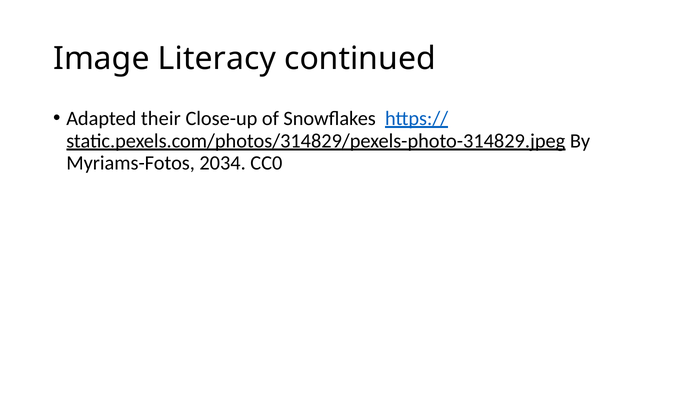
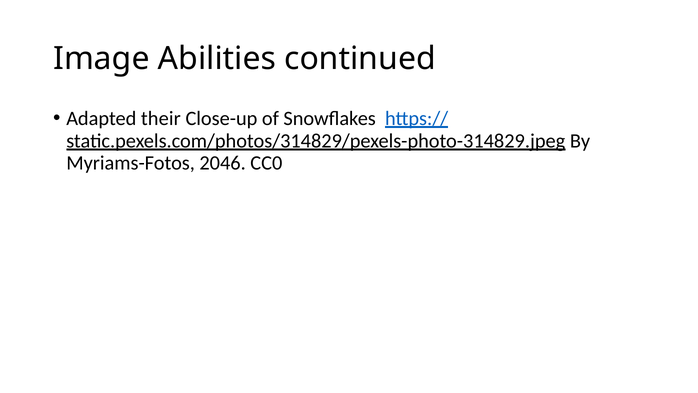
Literacy: Literacy -> Abilities (217, 59)
2034: 2034 -> 2046 (223, 163)
